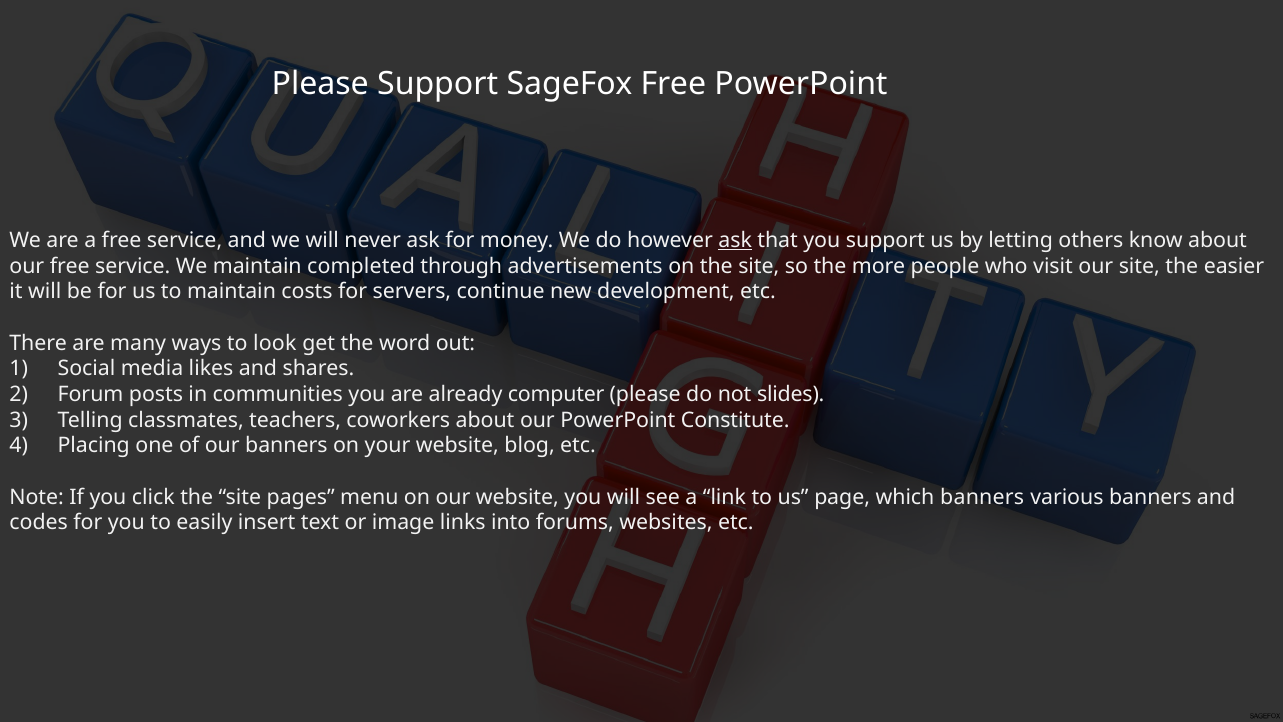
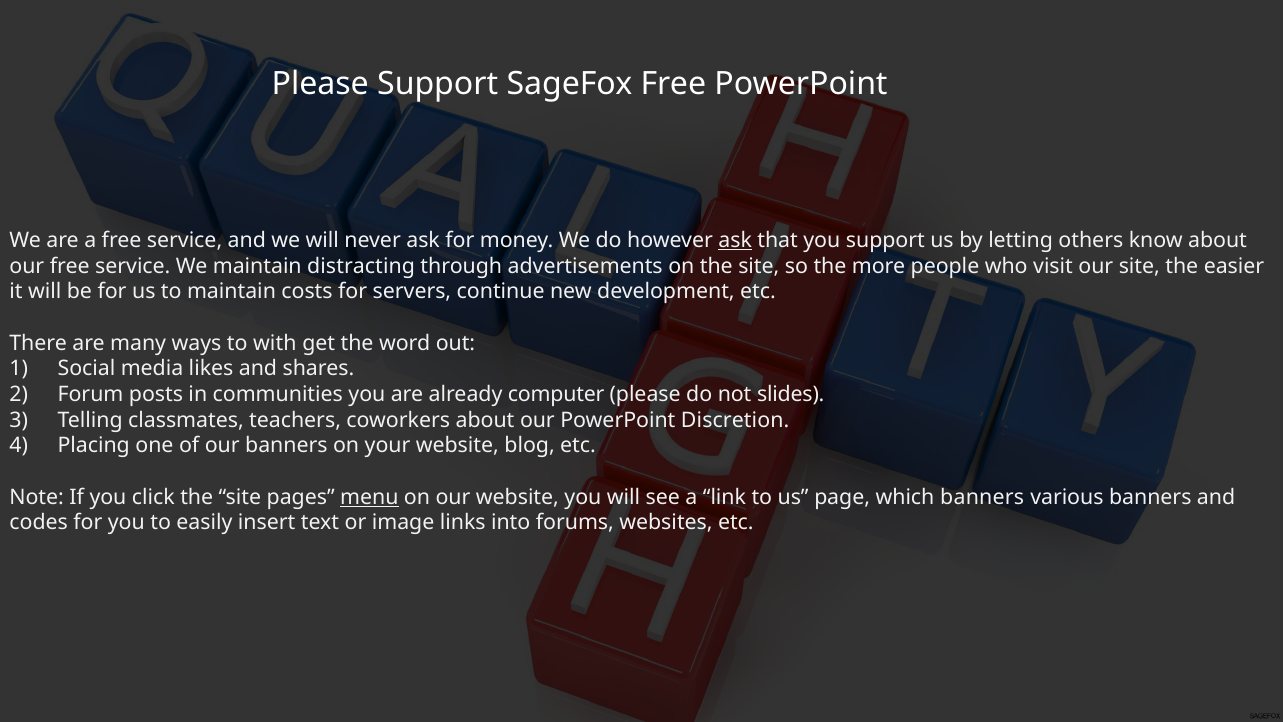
completed: completed -> distracting (361, 266)
look: look -> with (275, 343)
Constitute: Constitute -> Discretion (735, 420)
menu underline: none -> present (369, 497)
